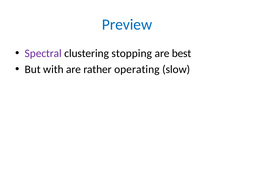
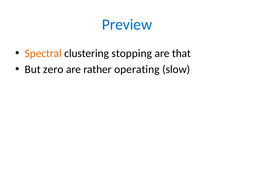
Spectral colour: purple -> orange (43, 53)
best: best -> that (181, 53)
with: with -> zero (53, 69)
